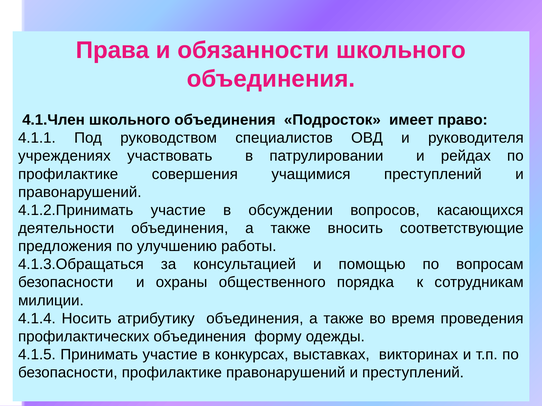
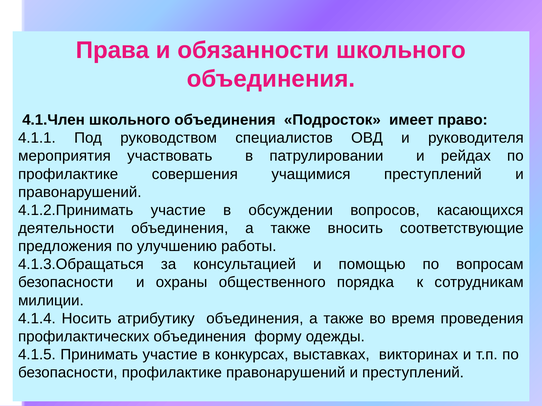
учреждениях: учреждениях -> мероприятия (64, 156)
